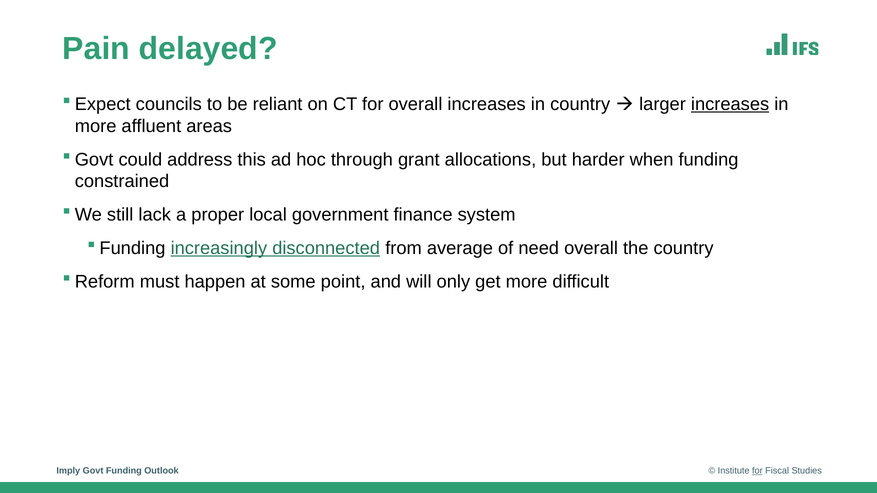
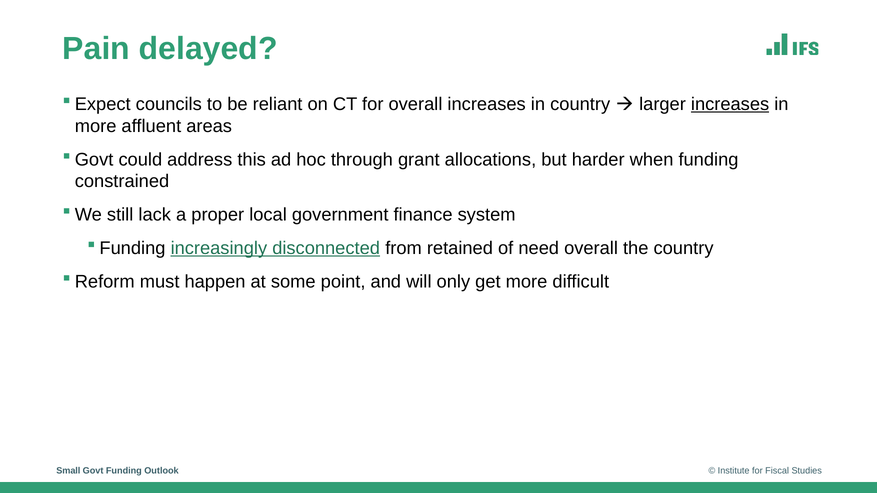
average: average -> retained (460, 248)
Imply: Imply -> Small (68, 471)
for underline: present -> none (757, 471)
